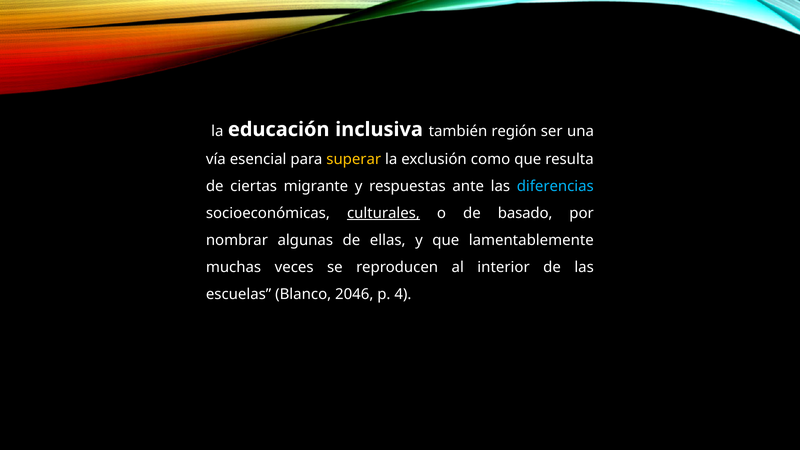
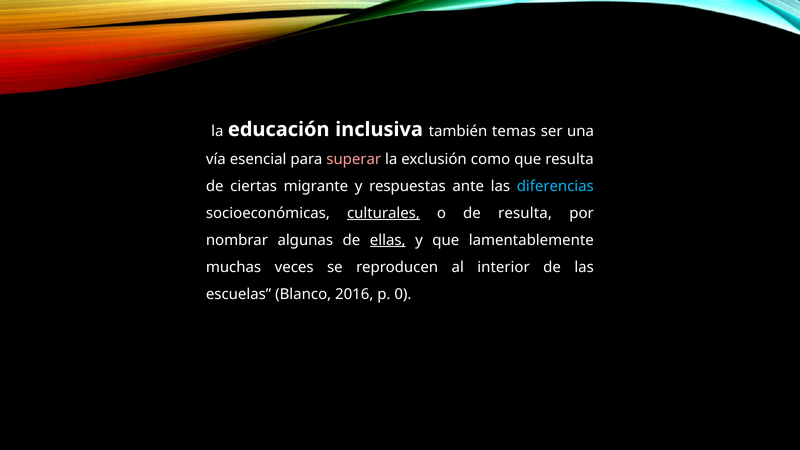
región: región -> temas (514, 131)
superar colour: yellow -> pink (354, 159)
de basado: basado -> resulta (525, 213)
ellas underline: none -> present (388, 240)
2046: 2046 -> 2016 (354, 294)
4: 4 -> 0 (403, 294)
